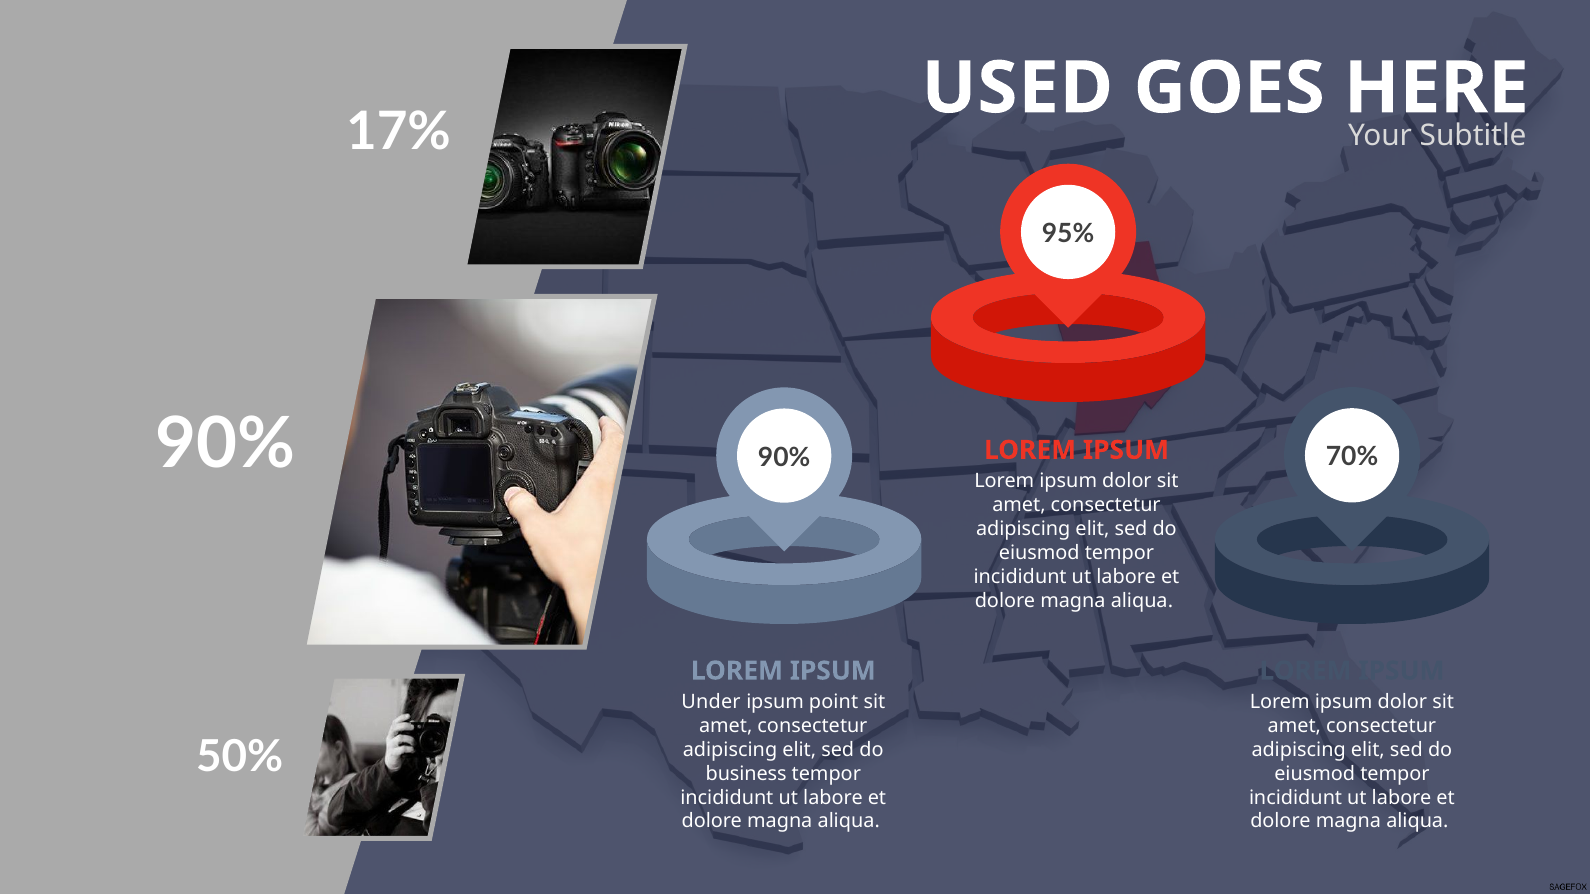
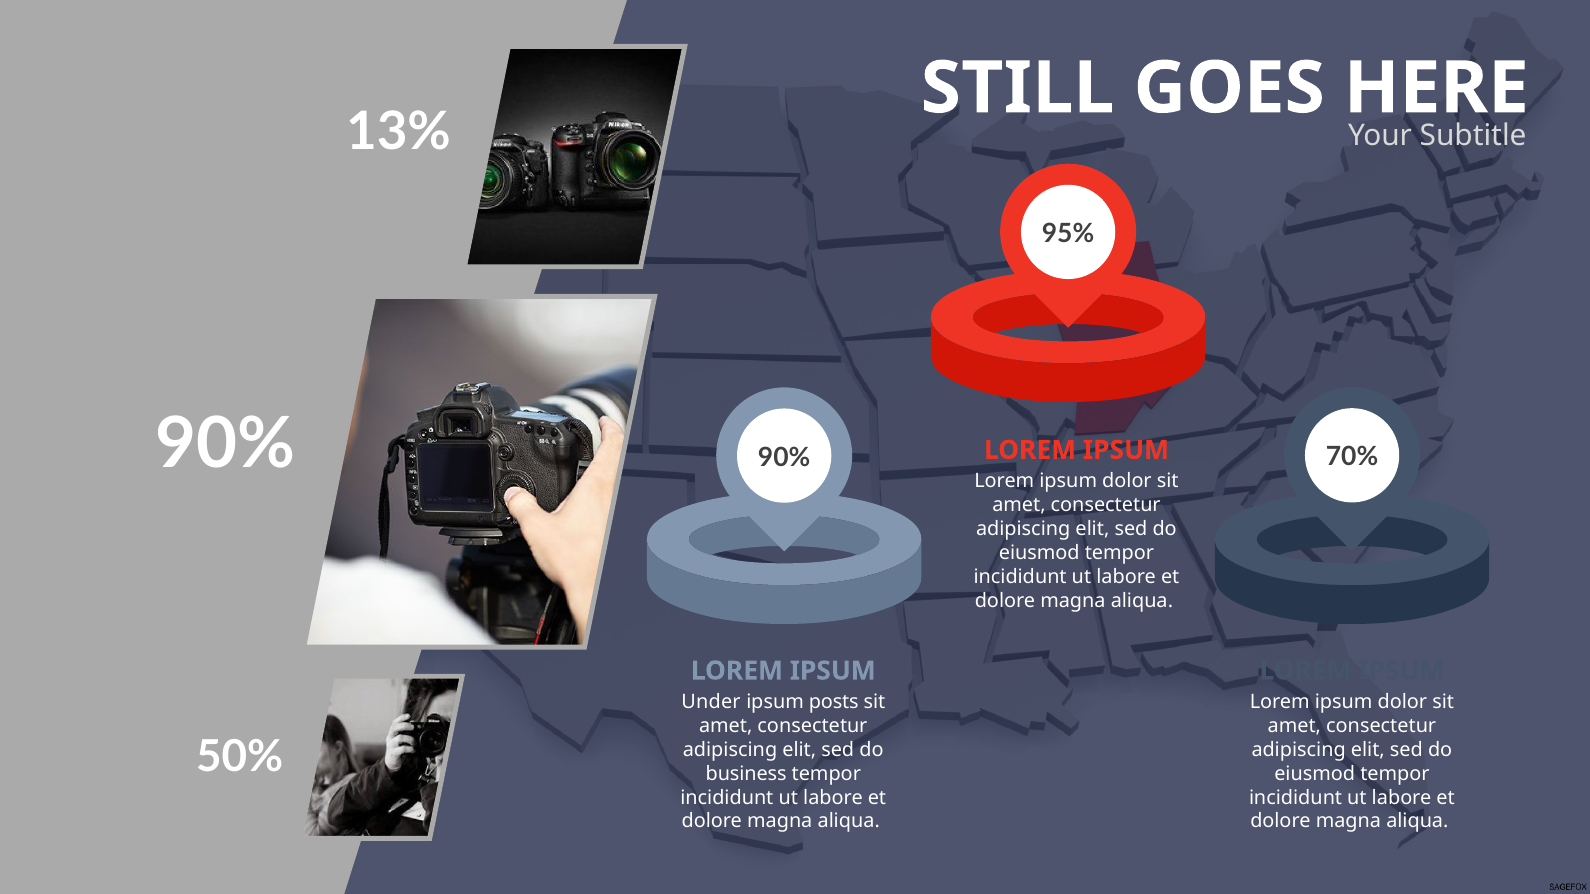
USED: USED -> STILL (1017, 88)
17%: 17% -> 13% (398, 132)
point: point -> posts (834, 702)
